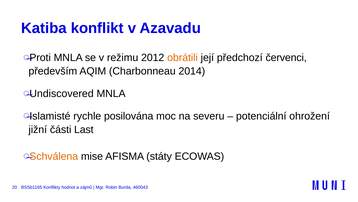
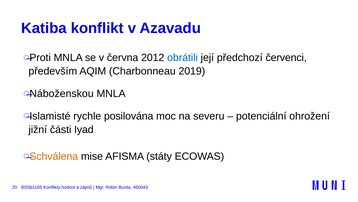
režimu: režimu -> června (123, 58)
obrátili colour: orange -> blue (183, 58)
2014: 2014 -> 2019 (192, 71)
Undiscovered: Undiscovered -> Náboženskou (62, 93)
Last: Last -> Iyad (84, 129)
